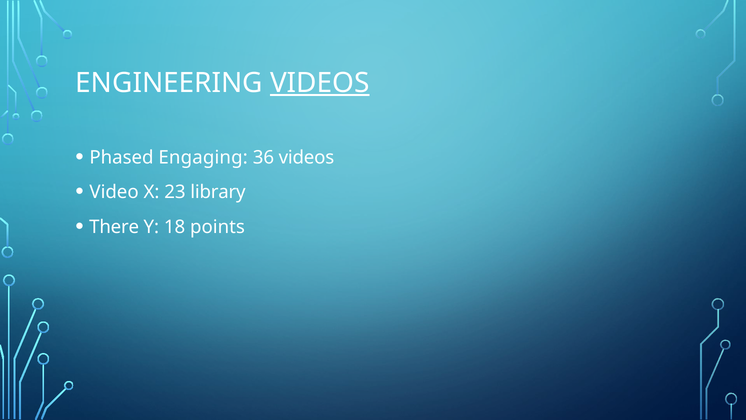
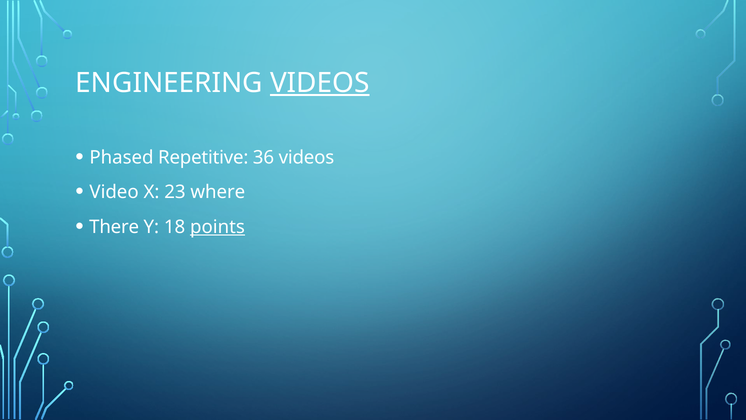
Engaging: Engaging -> Repetitive (203, 157)
library: library -> where (218, 192)
points underline: none -> present (217, 227)
